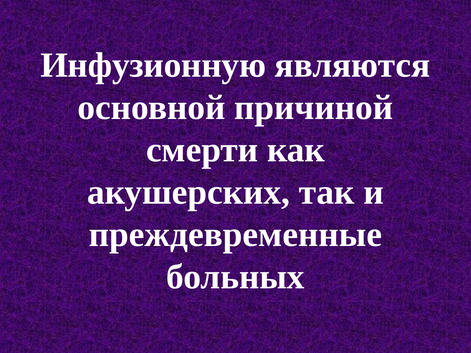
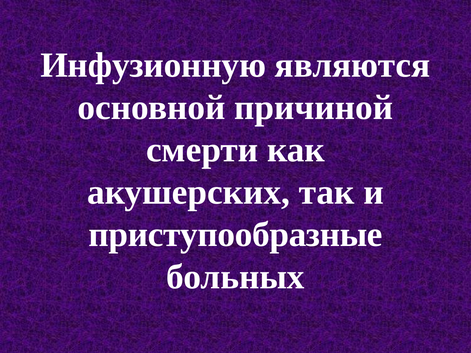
преждевременные: преждевременные -> приступообразные (236, 235)
